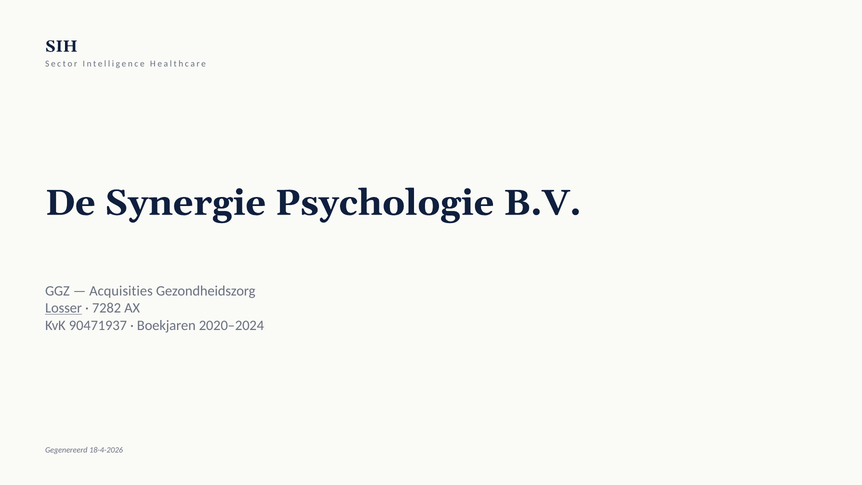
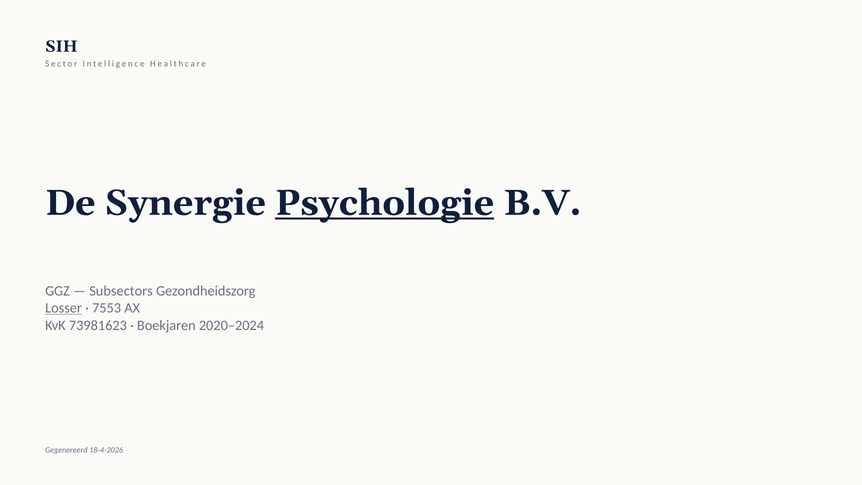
Psychologie underline: none -> present (385, 203)
Acquisities: Acquisities -> Subsectors (121, 291)
7282: 7282 -> 7553 (107, 308)
90471937: 90471937 -> 73981623 (98, 325)
